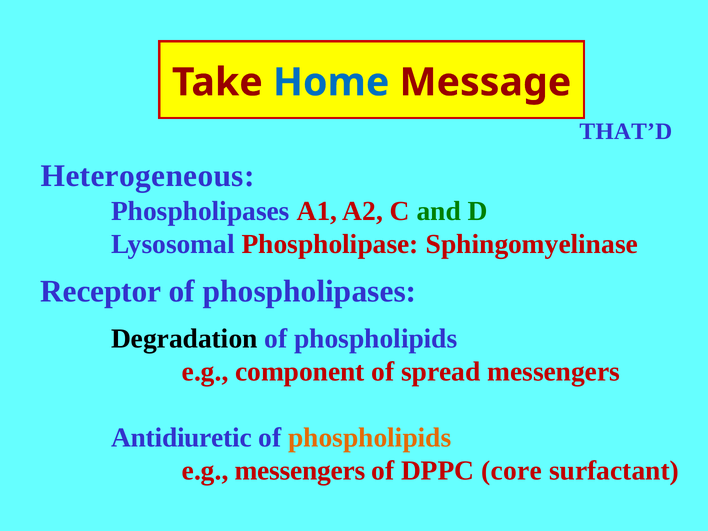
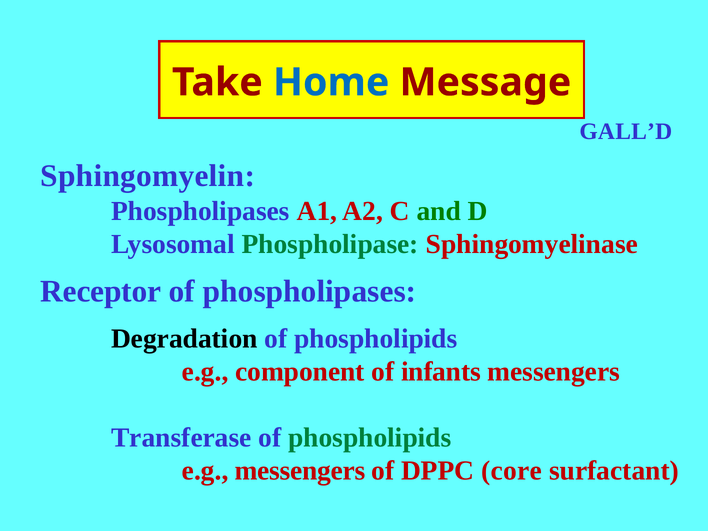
THAT’D: THAT’D -> GALL’D (626, 131)
Heterogeneous: Heterogeneous -> Sphingomyelin (148, 176)
Phospholipase colour: red -> green (330, 244)
spread: spread -> infants (441, 372)
Antidiuretic: Antidiuretic -> Transferase (181, 438)
phospholipids colour: orange -> green (370, 438)
